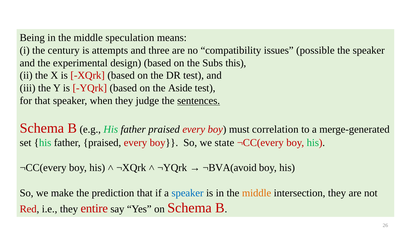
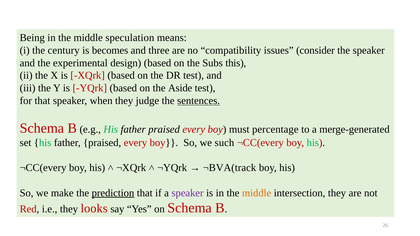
attempts: attempts -> becomes (110, 50)
possible: possible -> consider (315, 50)
correlation: correlation -> percentage (275, 129)
state: state -> such (224, 143)
¬BVA(avoid: ¬BVA(avoid -> ¬BVA(track (230, 168)
prediction underline: none -> present (113, 193)
speaker colour: blue -> purple (188, 193)
entire: entire -> looks (94, 209)
